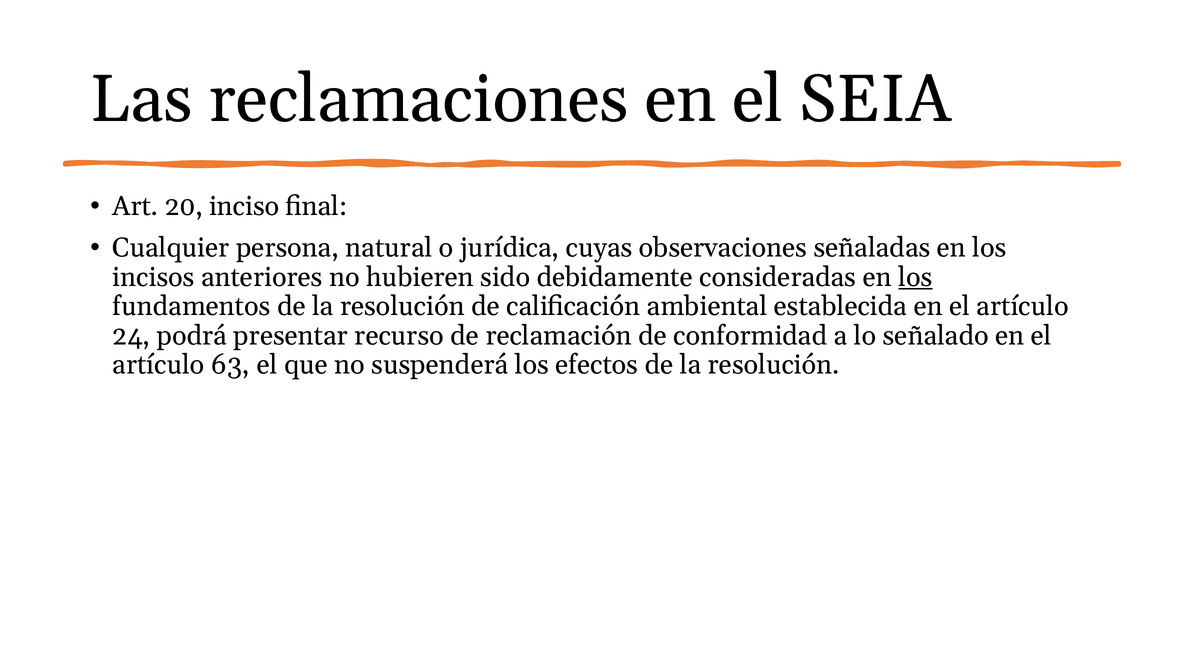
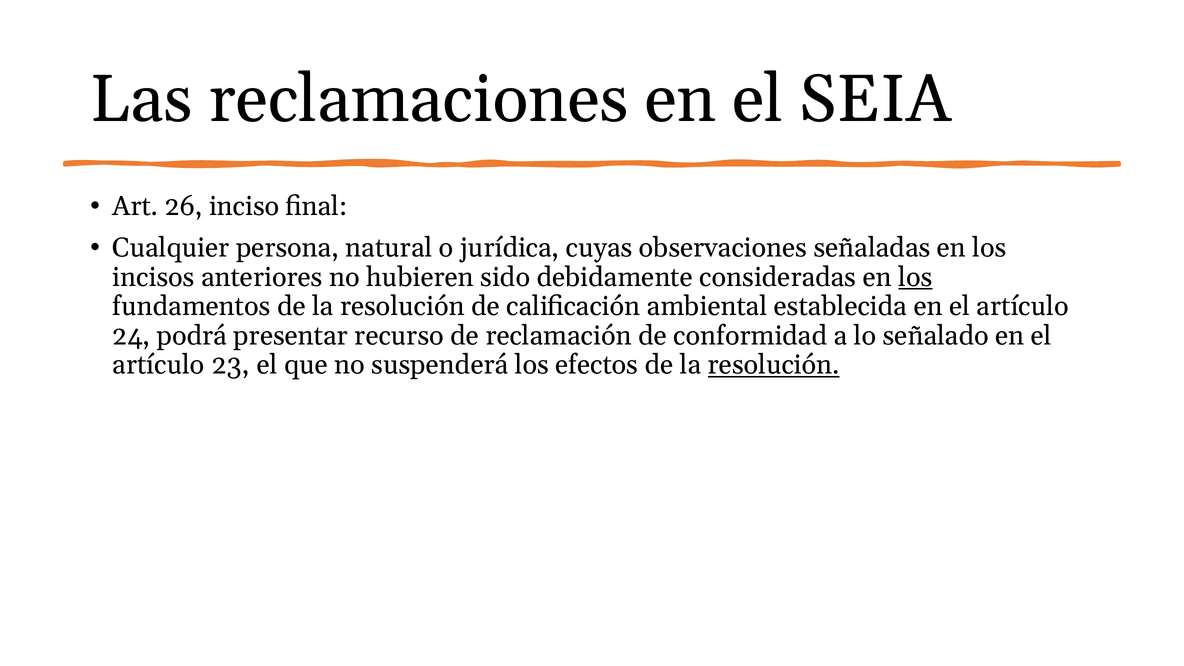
20: 20 -> 26 (184, 206)
63: 63 -> 23 (231, 365)
resolución underline: none -> present (774, 365)
